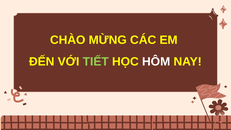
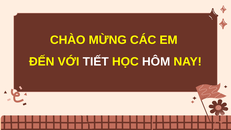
TIẾT colour: light green -> white (96, 62)
